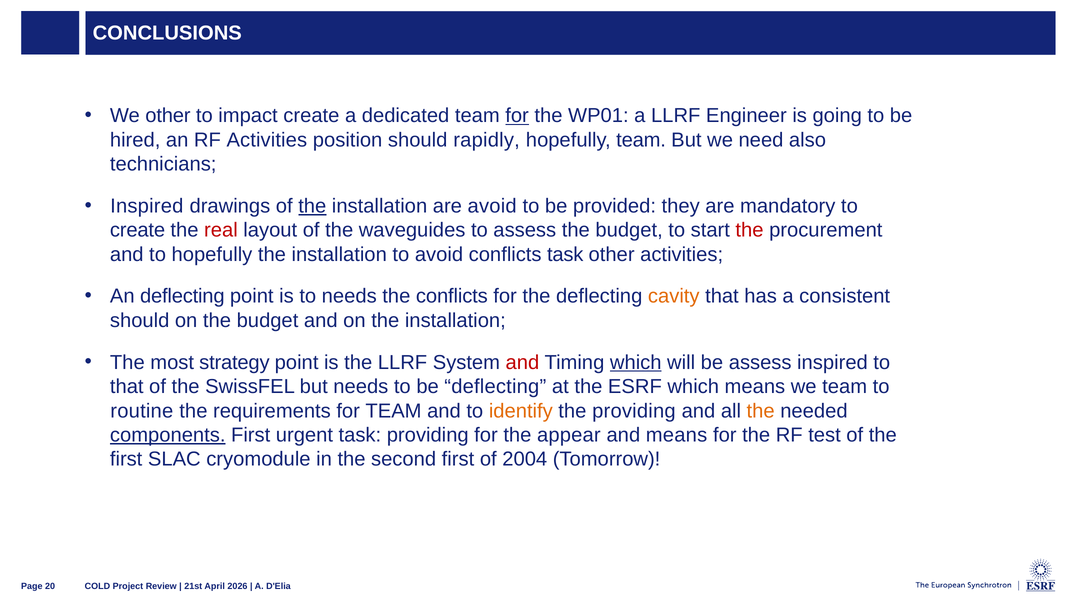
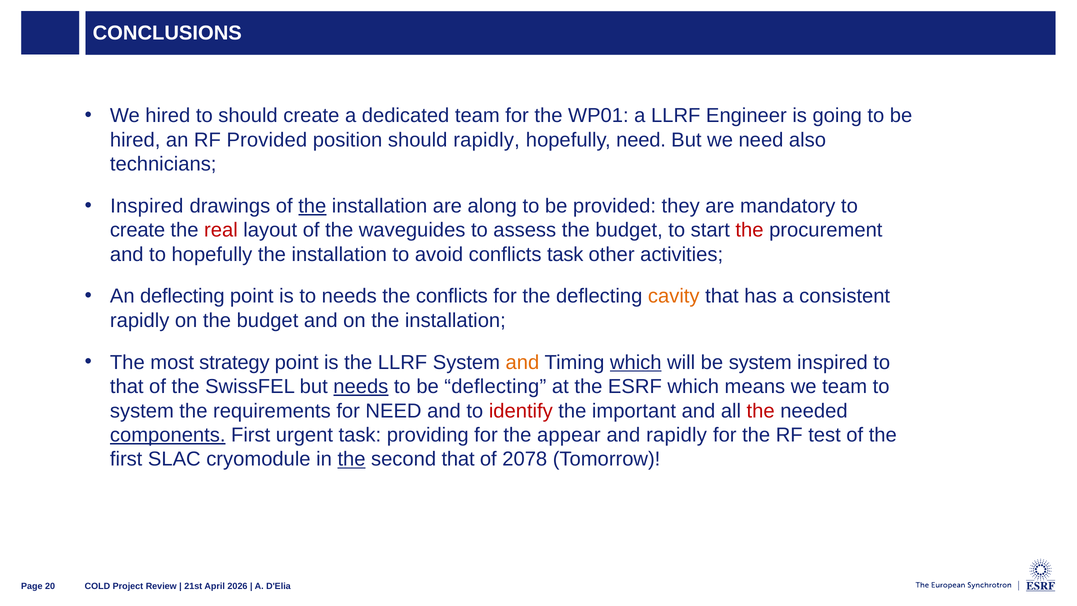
We other: other -> hired (168, 116)
to impact: impact -> should (248, 116)
for underline: present -> none (517, 116)
RF Activities: Activities -> Provided (267, 140)
hopefully team: team -> need (641, 140)
are avoid: avoid -> along (492, 206)
should: should -> rapidly (140, 320)
and colour: red -> orange (522, 362)
be assess: assess -> system (760, 362)
needs underline: none -> present (361, 386)
routine: routine -> system (142, 411)
for TEAM: TEAM -> NEED (393, 411)
identify colour: orange -> red (521, 411)
the providing: providing -> important (634, 411)
the colour: orange -> red (761, 411)
and means: means -> rapidly (677, 435)
the underline: none -> present (352, 459)
second first: first -> that (458, 459)
2004: 2004 -> 2078 (525, 459)
